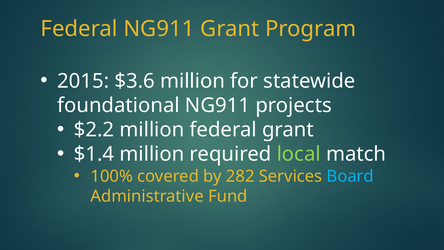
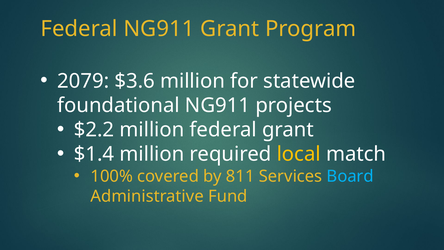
2015: 2015 -> 2079 (83, 81)
local colour: light green -> yellow (299, 154)
282: 282 -> 811 (240, 176)
